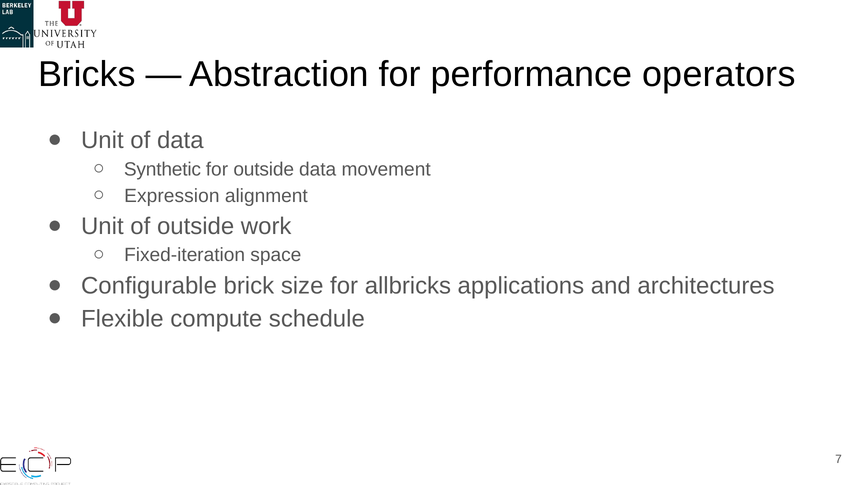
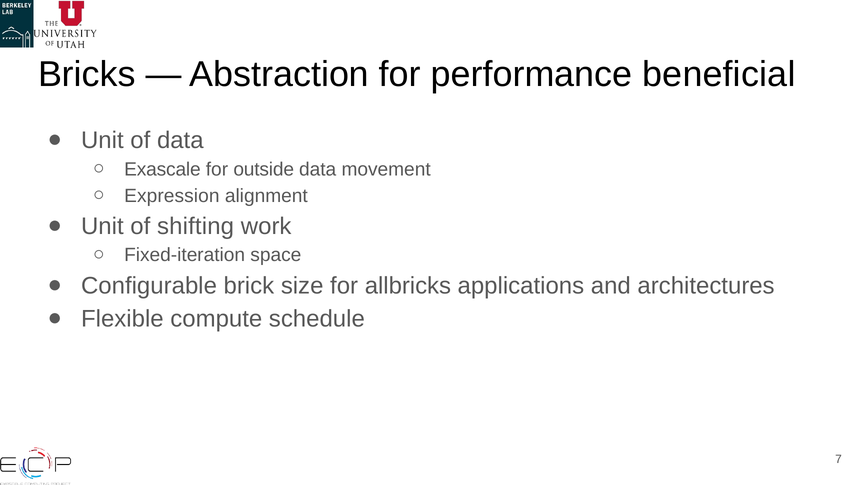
operators: operators -> beneficial (719, 75)
Synthetic: Synthetic -> Exascale (162, 169)
of outside: outside -> shifting (196, 226)
